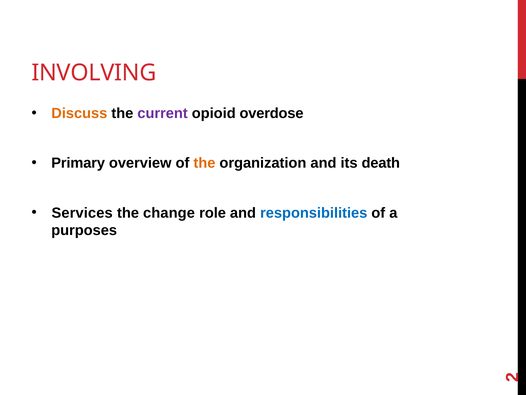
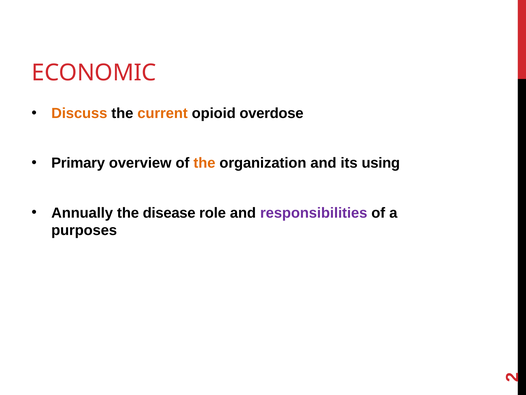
INVOLVING: INVOLVING -> ECONOMIC (94, 73)
current colour: purple -> orange (163, 113)
death: death -> using (381, 163)
Services: Services -> Annually (82, 213)
change: change -> disease (169, 213)
responsibilities colour: blue -> purple (314, 213)
